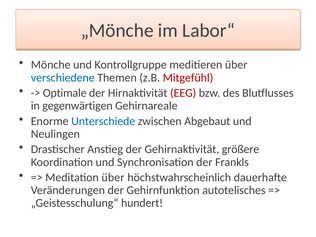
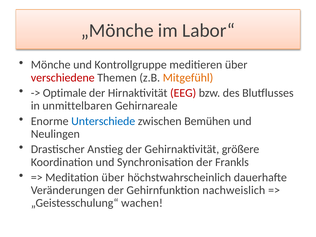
verschiedene colour: blue -> red (63, 78)
Mitgefühl colour: red -> orange (188, 78)
gegenwärtigen: gegenwärtigen -> unmittelbaren (77, 106)
Abgebaut: Abgebaut -> Bemühen (207, 121)
autotelisches: autotelisches -> nachweislich (234, 190)
hundert: hundert -> wachen (142, 203)
